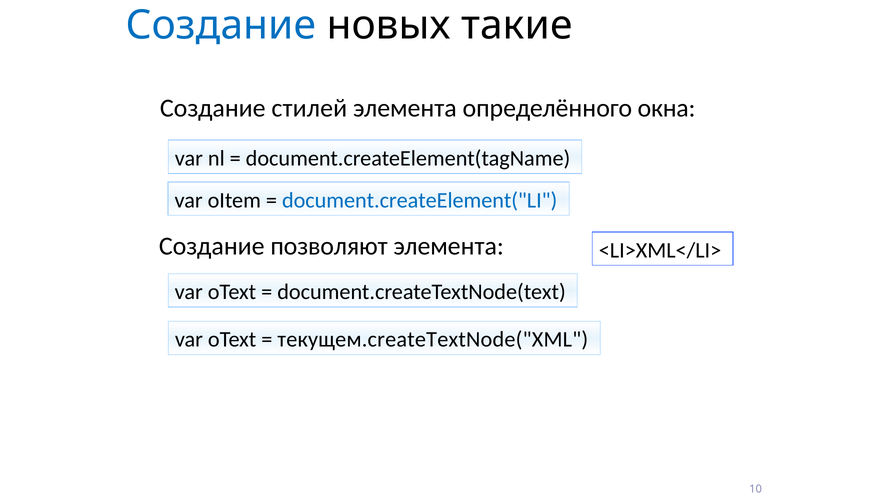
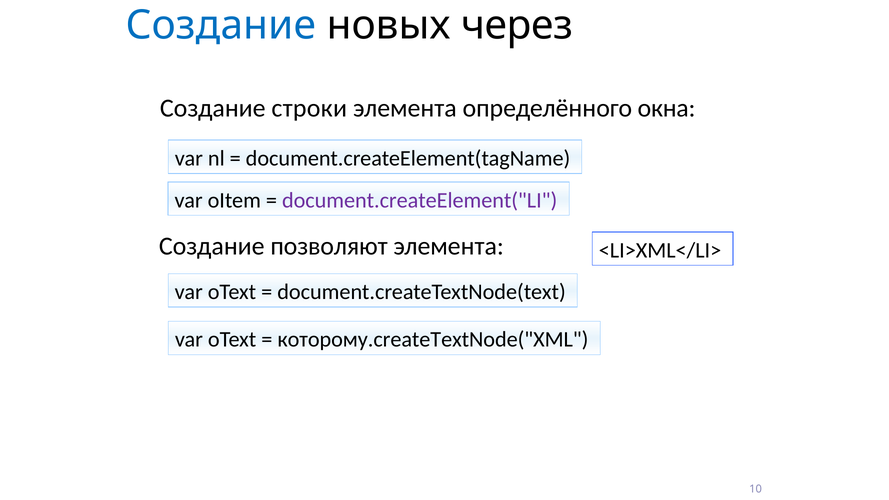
такие: такие -> через (517, 25)
стилей: стилей -> строки (309, 108)
document.createElement("LI colour: blue -> purple (420, 200)
текущем.createTextNode("XML: текущем.createTextNode("XML -> которому.createTextNode("XML (433, 340)
